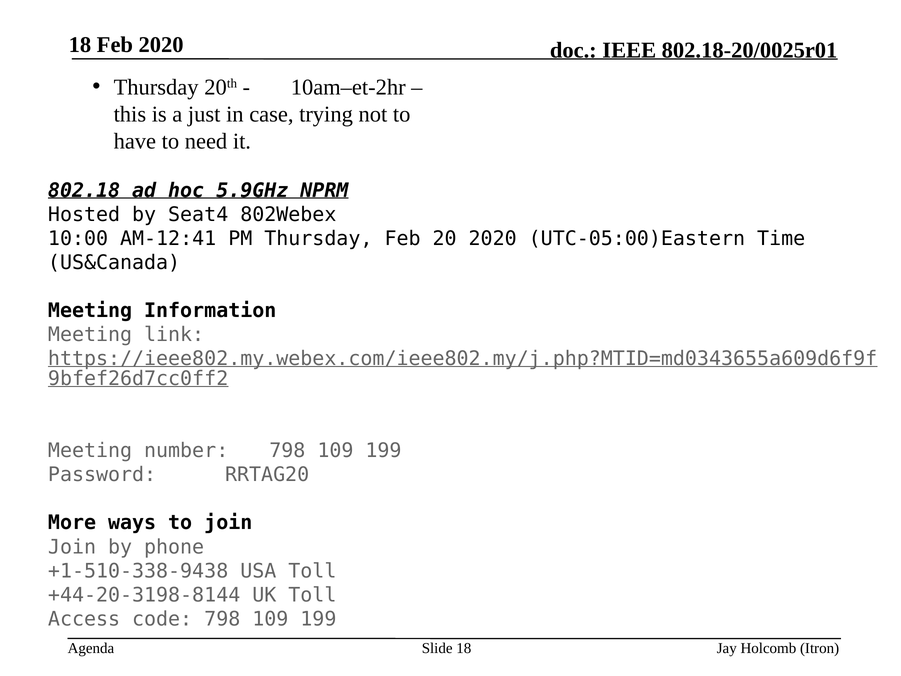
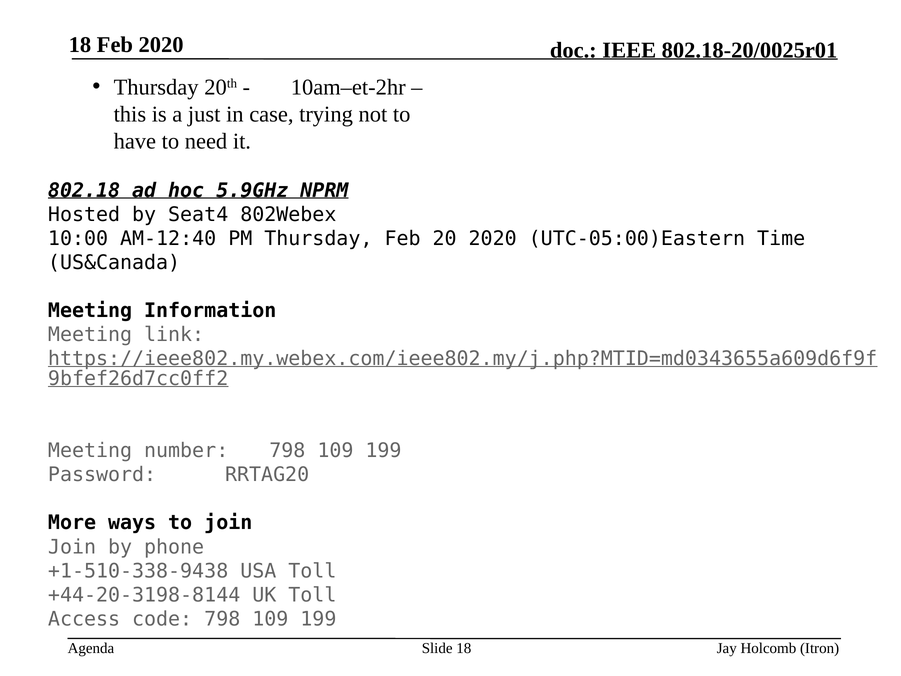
AM-12:41: AM-12:41 -> AM-12:40 (168, 239)
